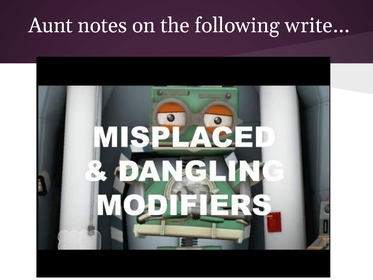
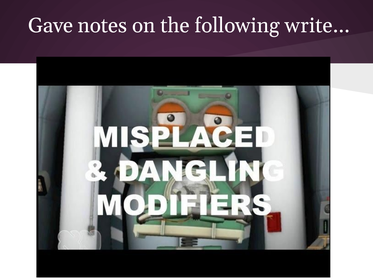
Aunt: Aunt -> Gave (51, 25)
